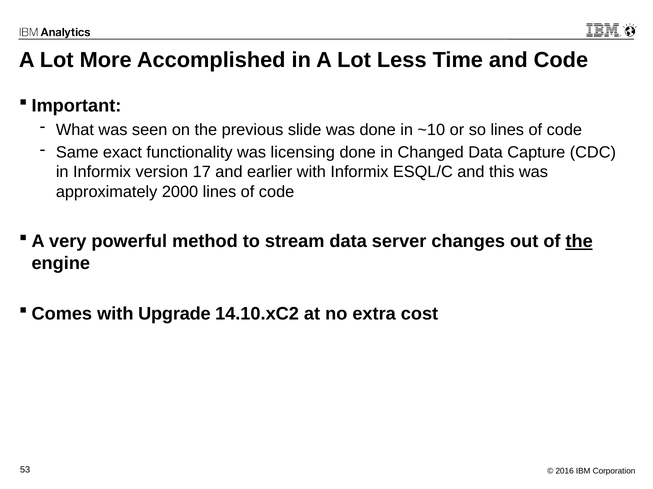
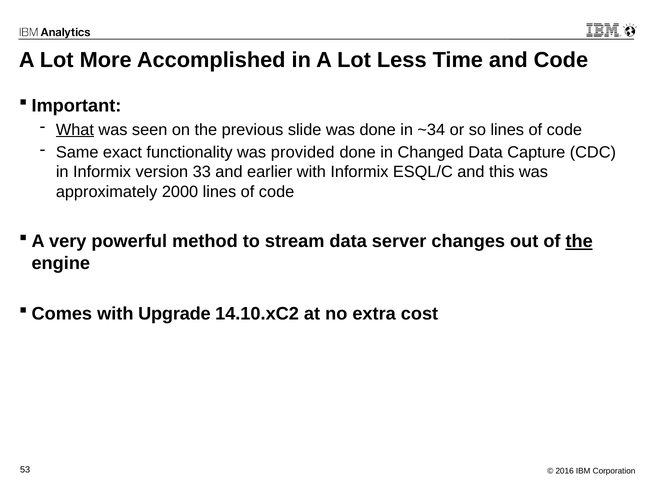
What underline: none -> present (75, 130)
~10: ~10 -> ~34 (431, 130)
licensing: licensing -> provided (303, 153)
17: 17 -> 33 (202, 172)
